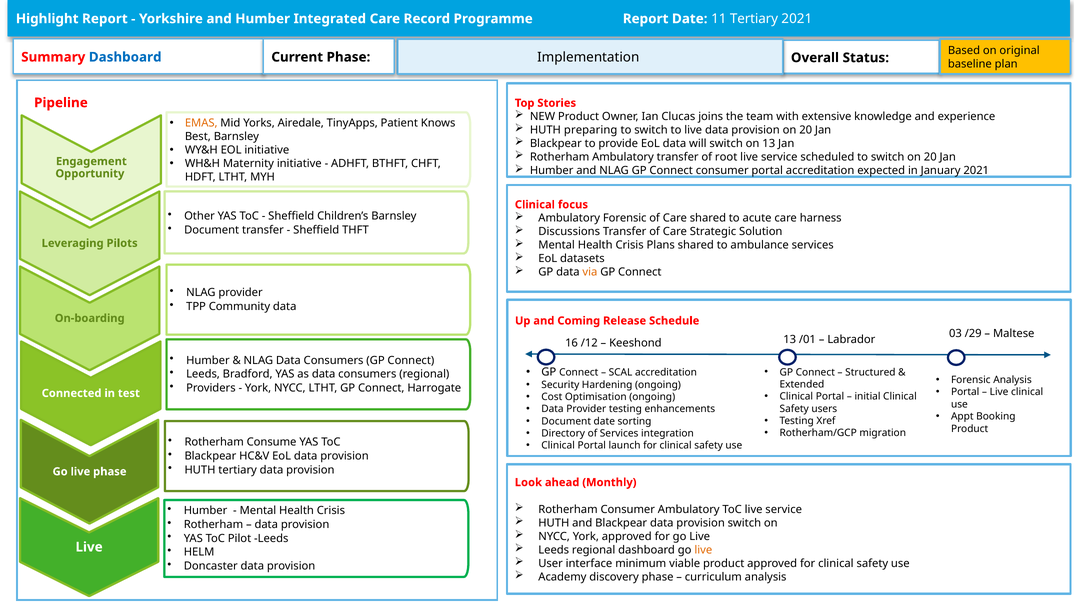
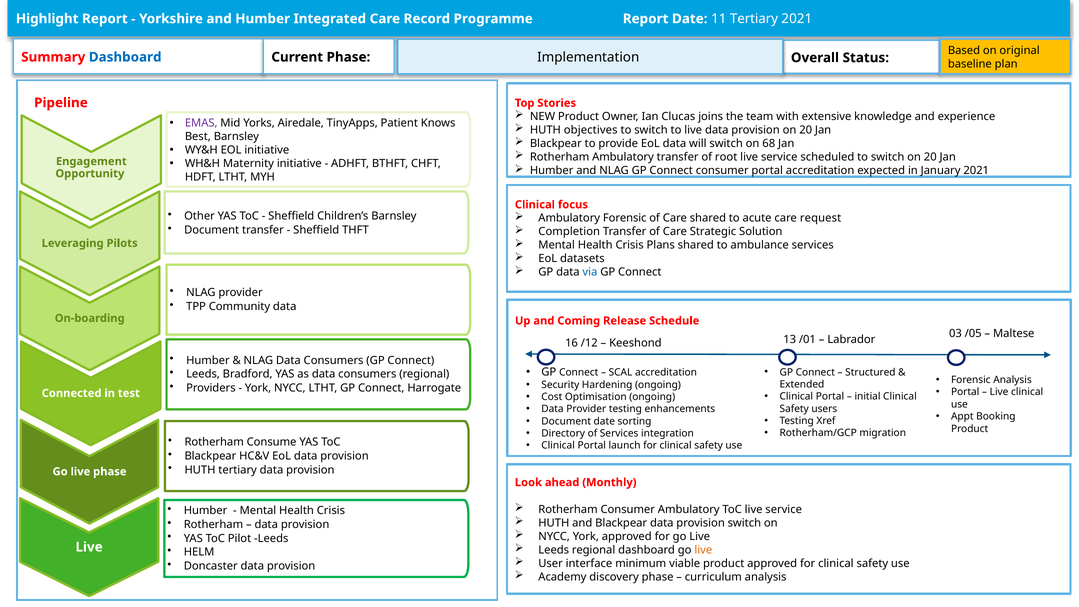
EMAS colour: orange -> purple (201, 123)
preparing: preparing -> objectives (591, 130)
on 13: 13 -> 68 (769, 144)
harness: harness -> request (821, 218)
Discussions: Discussions -> Completion (569, 232)
via colour: orange -> blue (590, 272)
/29: /29 -> /05 (973, 334)
